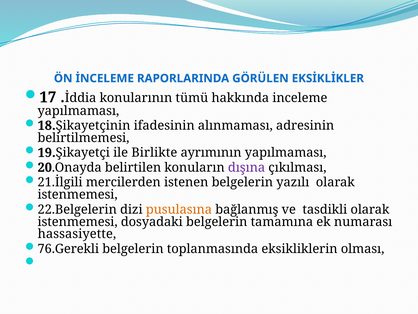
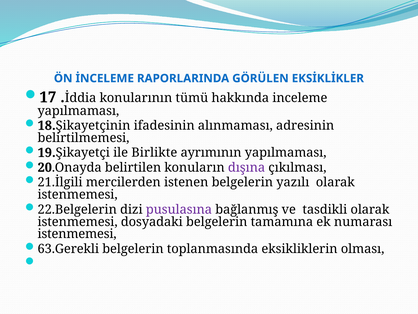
pusulasına colour: orange -> purple (179, 209)
hassasiyette: hassasiyette -> istenmemesi (77, 234)
76.Gerekli: 76.Gerekli -> 63.Gerekli (68, 249)
